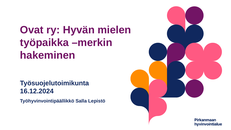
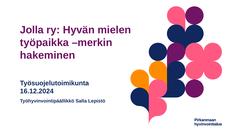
Ovat: Ovat -> Jolla (32, 30)
